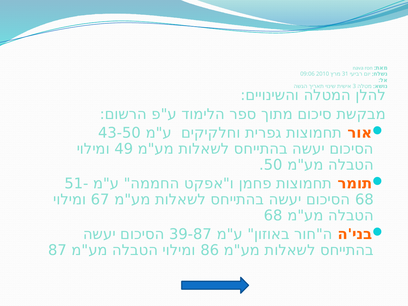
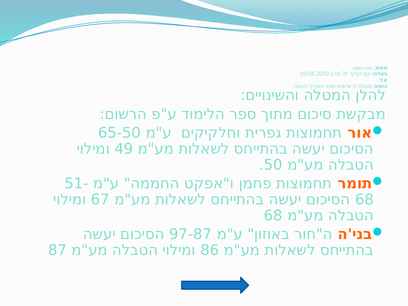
43-50: 43-50 -> 65-50 (120, 133)
39-87: 39-87 -> 97-87 (191, 234)
